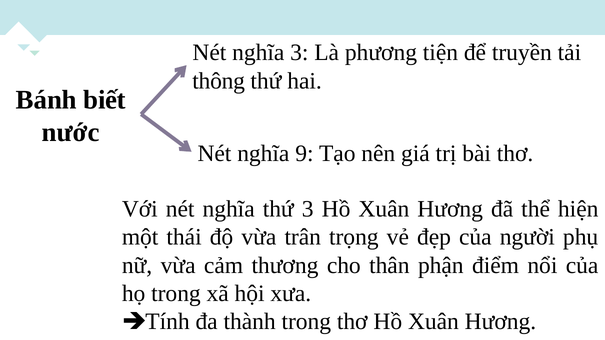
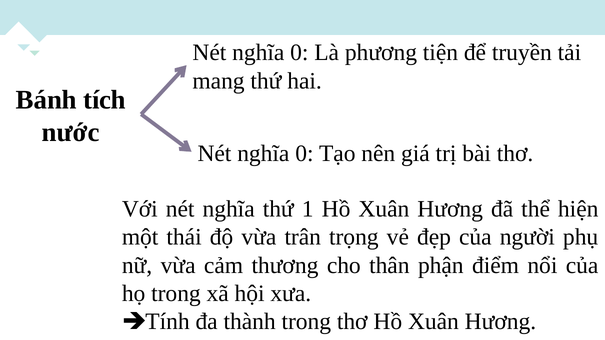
3: 3 -> 0 (299, 53)
thông: thông -> mang (219, 81)
biết: biết -> tích (105, 100)
9: 9 -> 0 (304, 154)
thứ 3: 3 -> 1 (308, 209)
